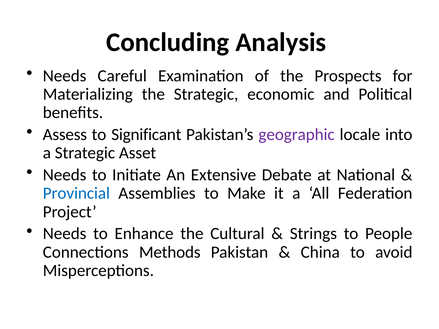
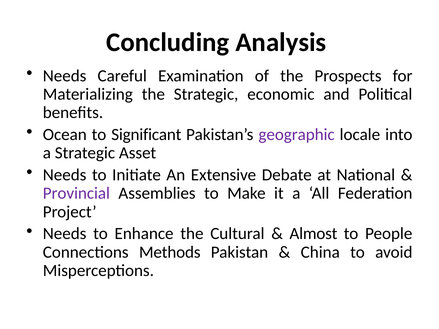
Assess: Assess -> Ocean (65, 135)
Provincial colour: blue -> purple (76, 193)
Strings: Strings -> Almost (313, 234)
